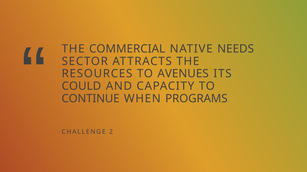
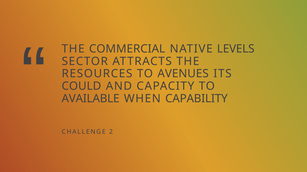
NEEDS: NEEDS -> LEVELS (236, 49)
CONTINUE: CONTINUE -> AVAILABLE (91, 99)
PROGRAMS: PROGRAMS -> CAPABILITY (196, 99)
